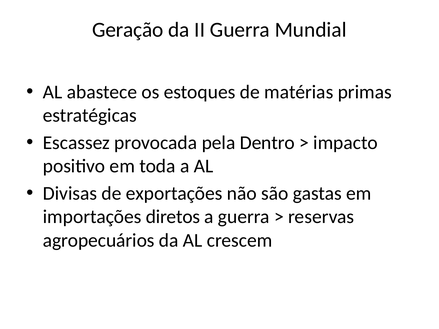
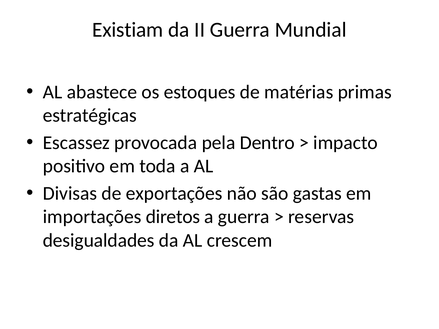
Geração: Geração -> Existiam (128, 30)
agropecuários: agropecuários -> desigualdades (99, 240)
